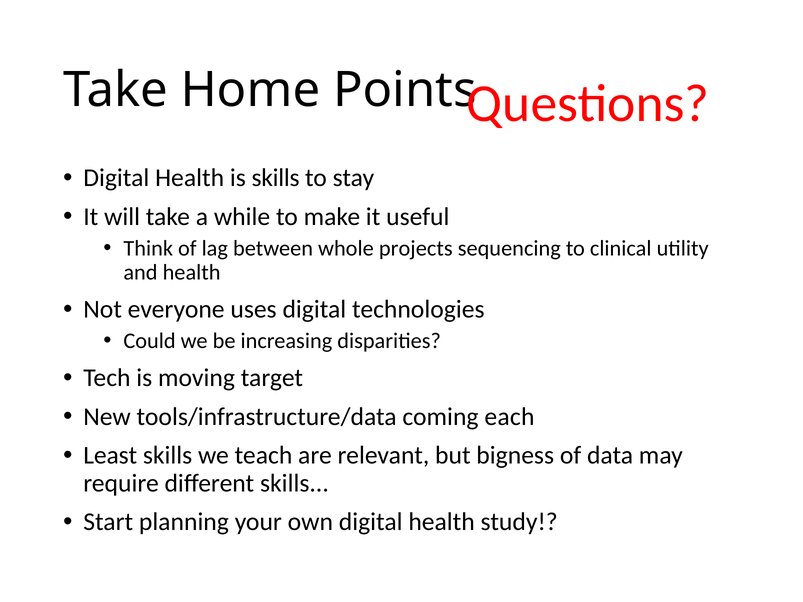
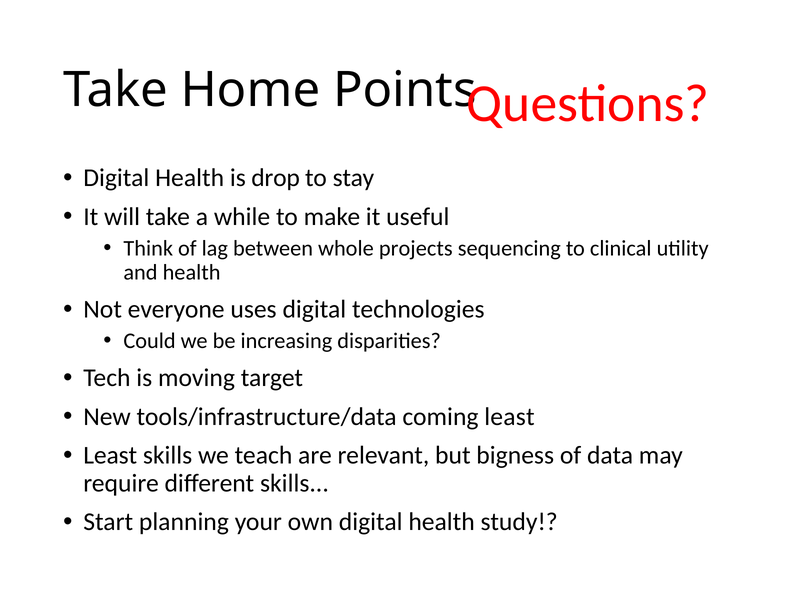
is skills: skills -> drop (276, 178)
coming each: each -> least (509, 417)
